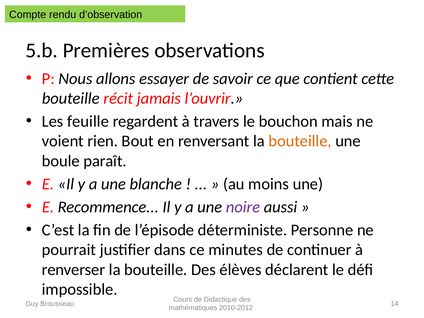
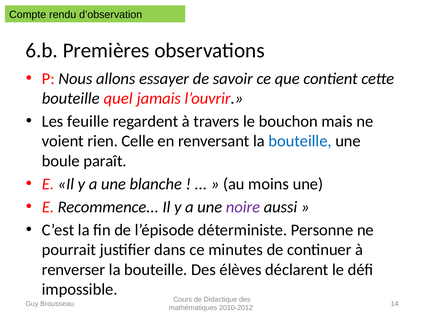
5.b: 5.b -> 6.b (42, 50)
récit: récit -> quel (118, 98)
Bout: Bout -> Celle (138, 141)
bouteille colour: orange -> blue (300, 141)
